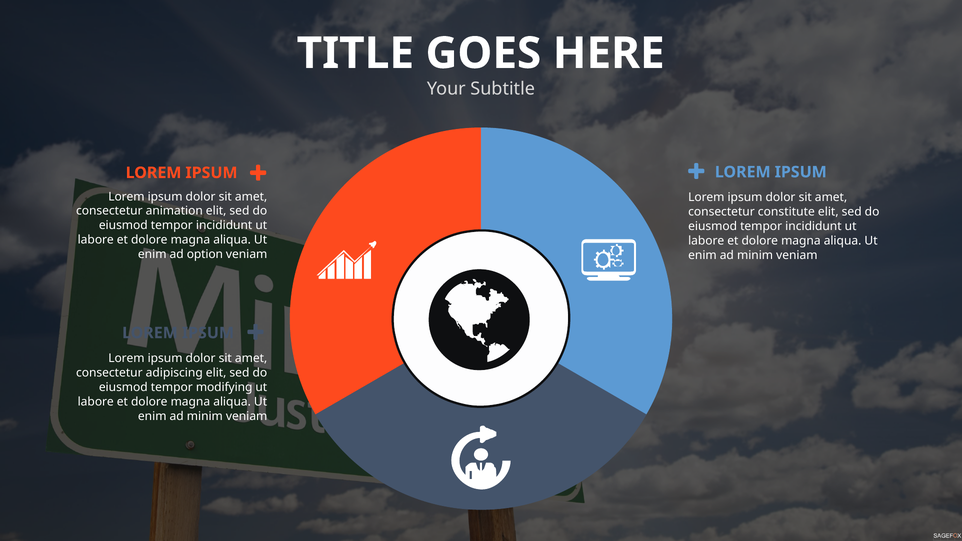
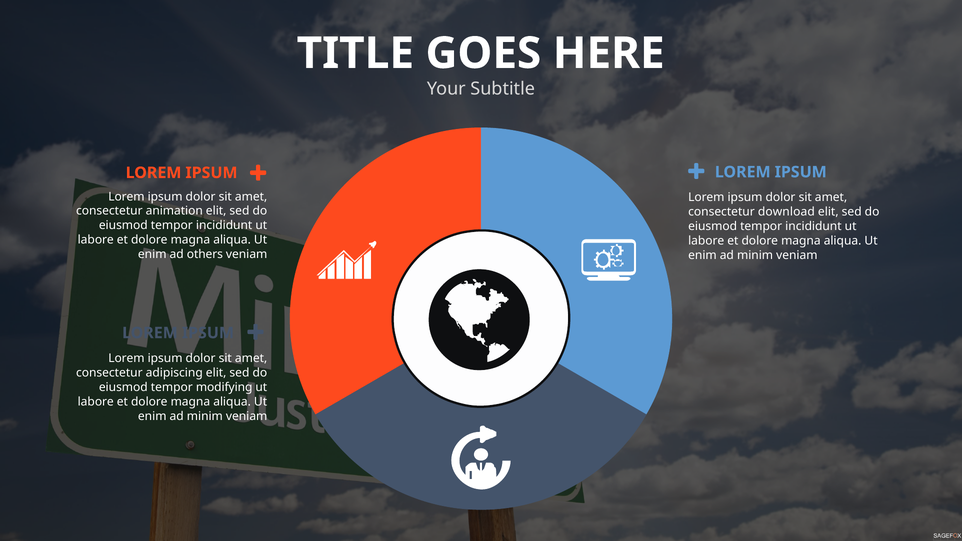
constitute: constitute -> download (786, 212)
option: option -> others (205, 254)
